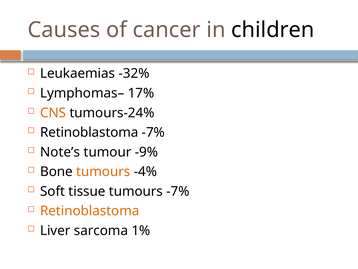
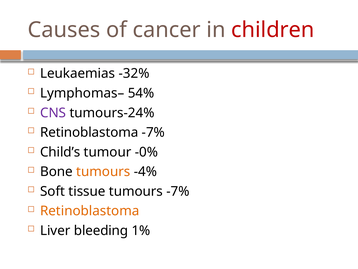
children colour: black -> red (273, 30)
17%: 17% -> 54% (141, 93)
CNS colour: orange -> purple (53, 113)
Note’s: Note’s -> Child’s (60, 152)
-9%: -9% -> -0% (146, 152)
sarcoma: sarcoma -> bleeding (101, 230)
